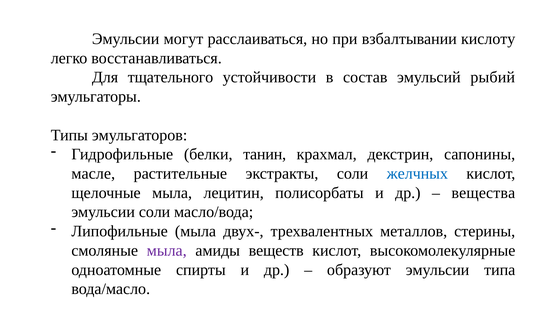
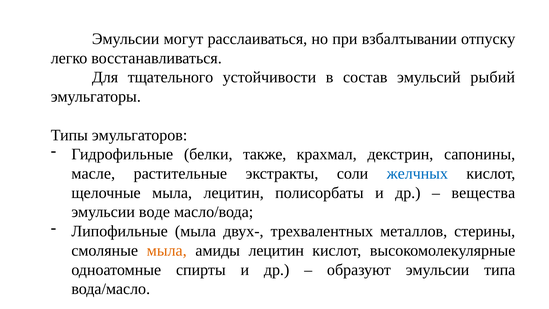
кислоту: кислоту -> отпуску (488, 39)
белки танин: танин -> также (265, 154)
эмульсии соли: соли -> воде (154, 212)
мыла colour: purple -> orange (167, 250)
амиды веществ: веществ -> лецитин (276, 250)
